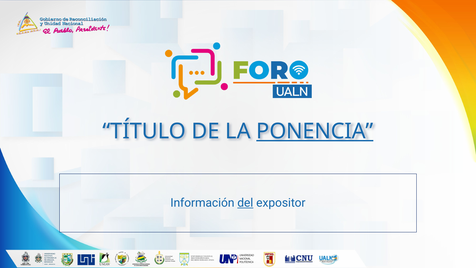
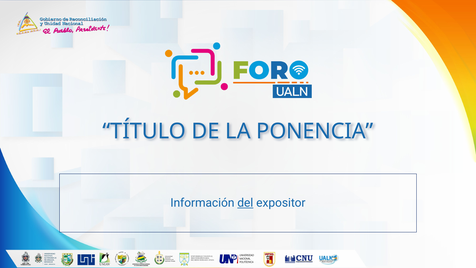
PONENCIA underline: present -> none (315, 131)
